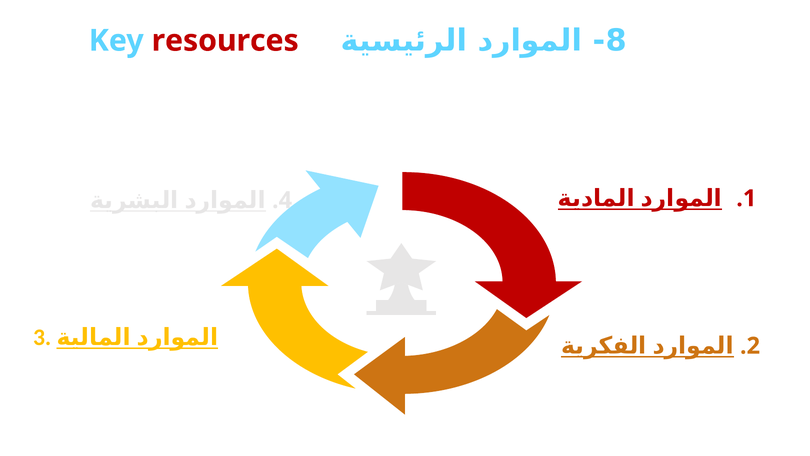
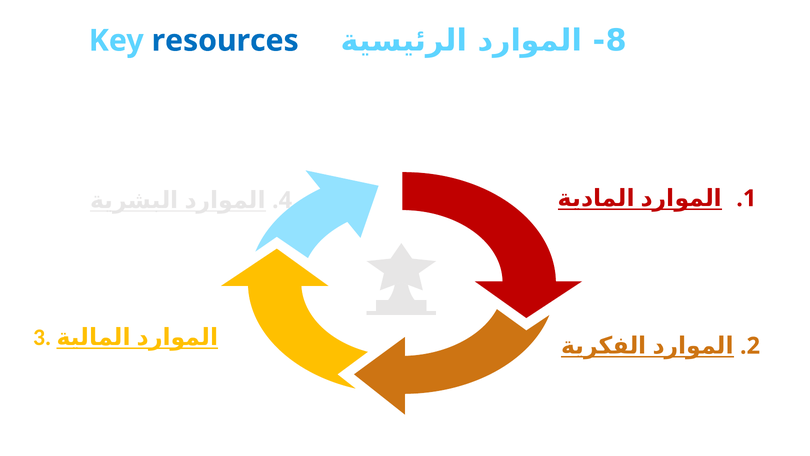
resources colour: red -> blue (225, 41)
